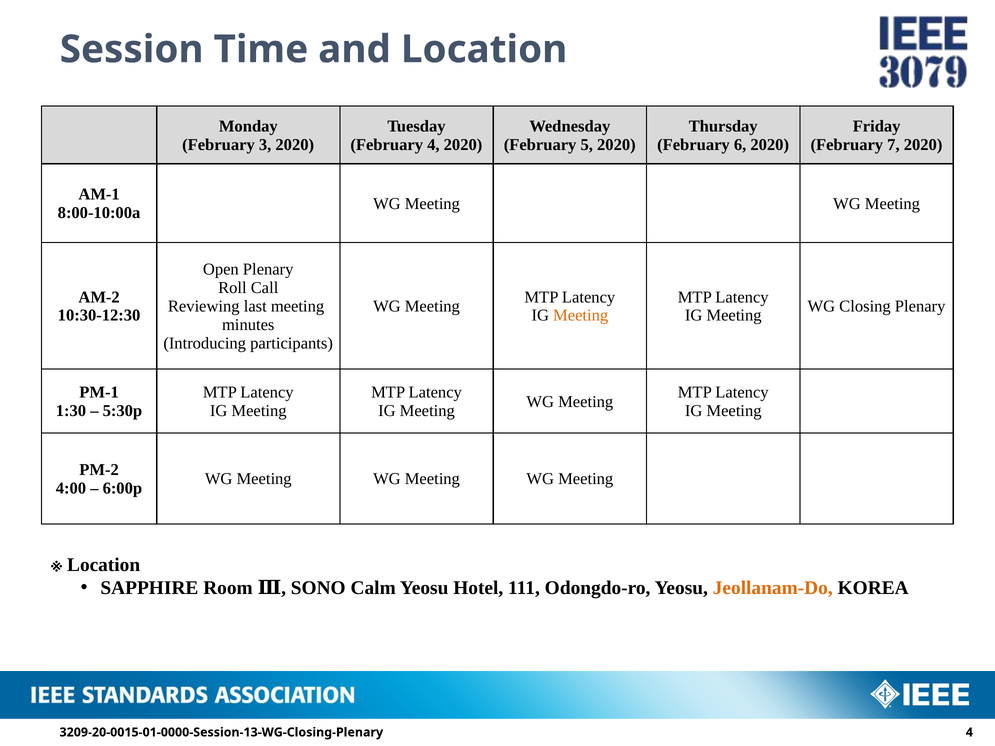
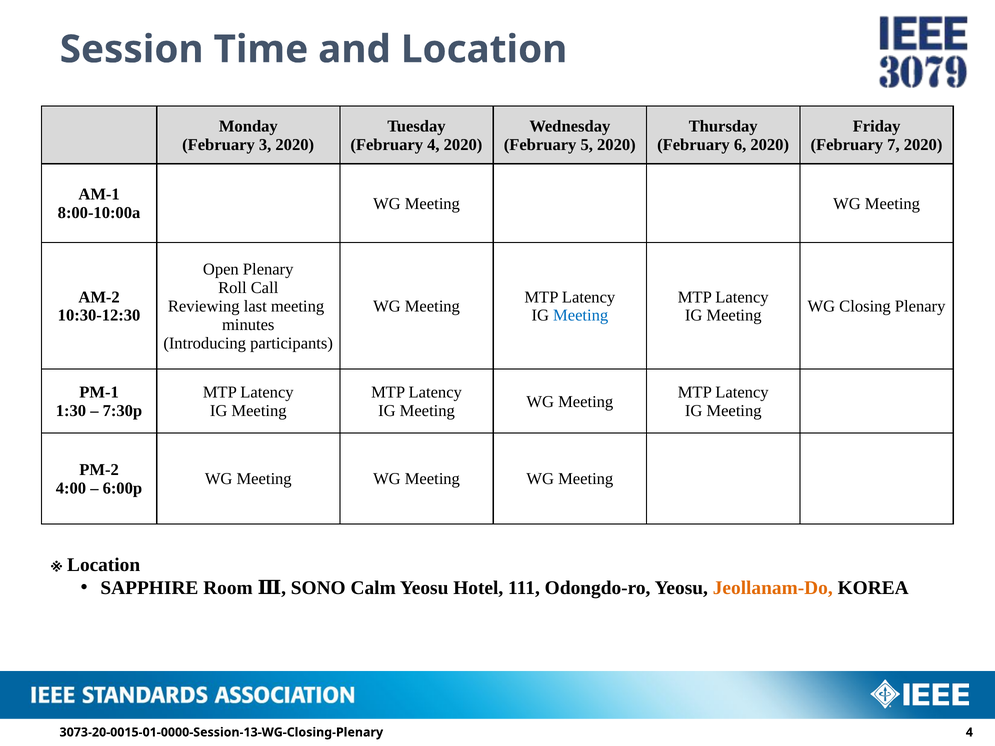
Meeting colour: orange -> blue (581, 316)
5:30p: 5:30p -> 7:30p (122, 411)
3209-20-0015-01-0000-Session-13-WG-Closing-Plenary: 3209-20-0015-01-0000-Session-13-WG-Closing-Plenary -> 3073-20-0015-01-0000-Session-13-WG-Closing-Plenary (221, 733)
